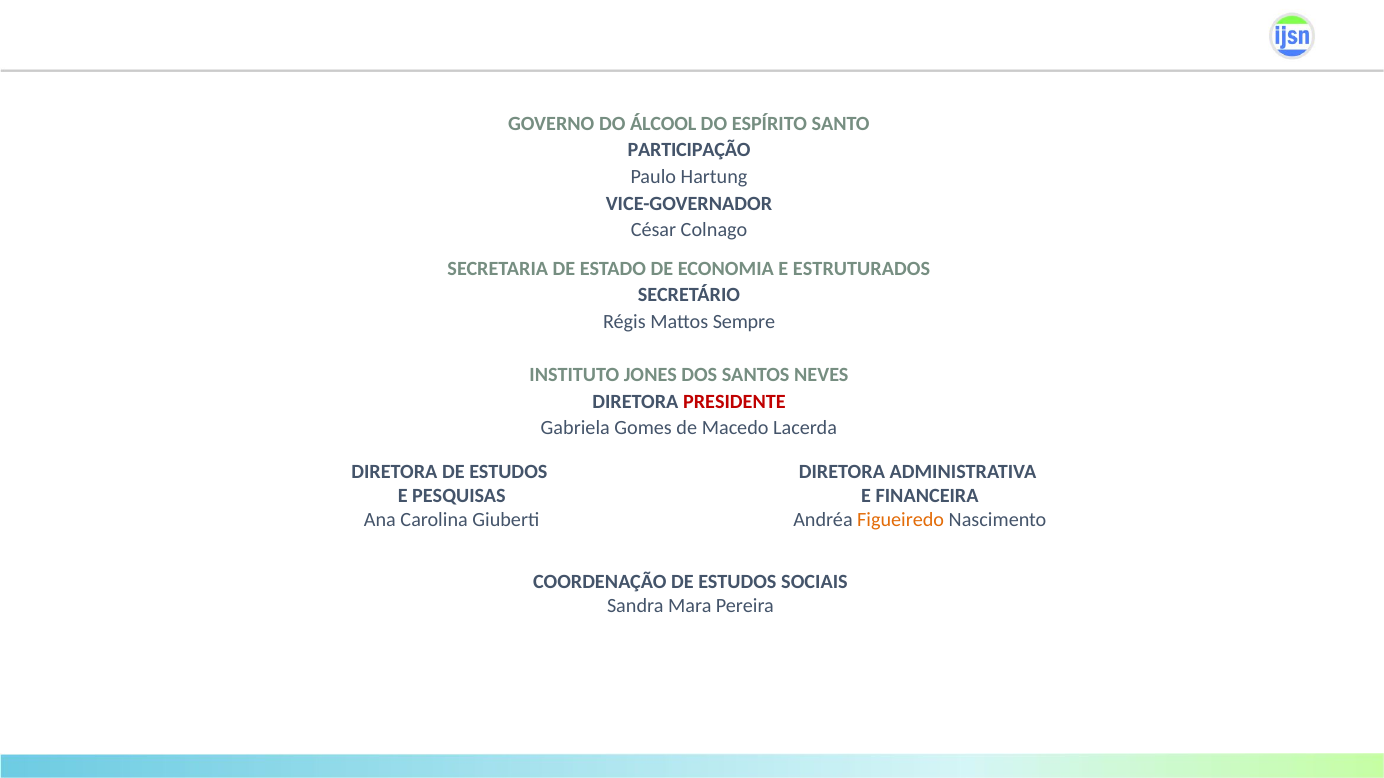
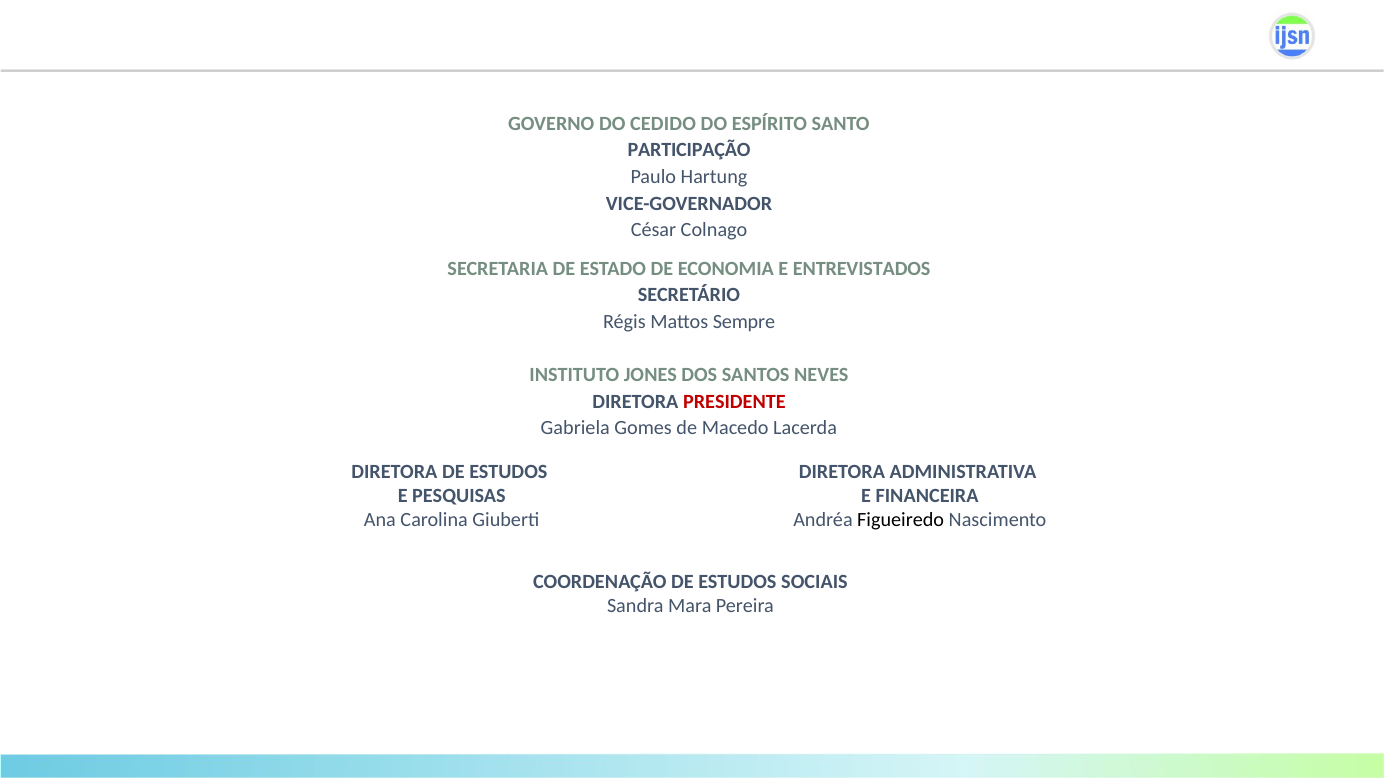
ÁLCOOL: ÁLCOOL -> CEDIDO (663, 124)
ESTRUTURADOS: ESTRUTURADOS -> ENTREVISTADOS (862, 269)
Figueiredo colour: orange -> black (901, 520)
